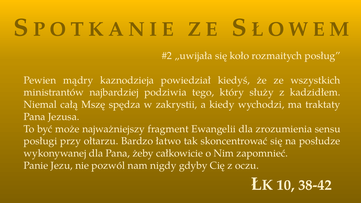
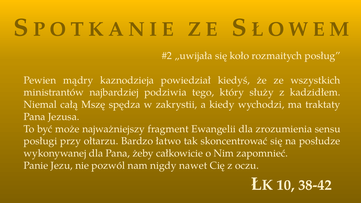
gdyby: gdyby -> nawet (193, 166)
